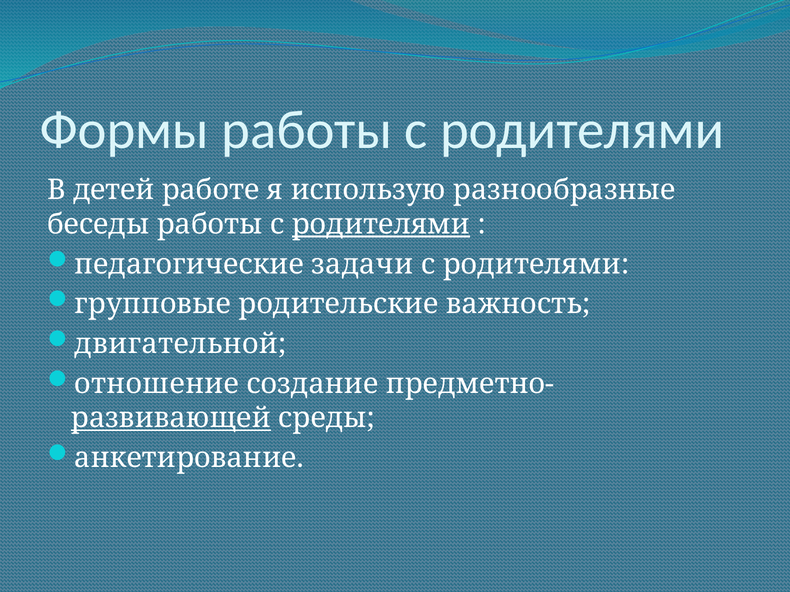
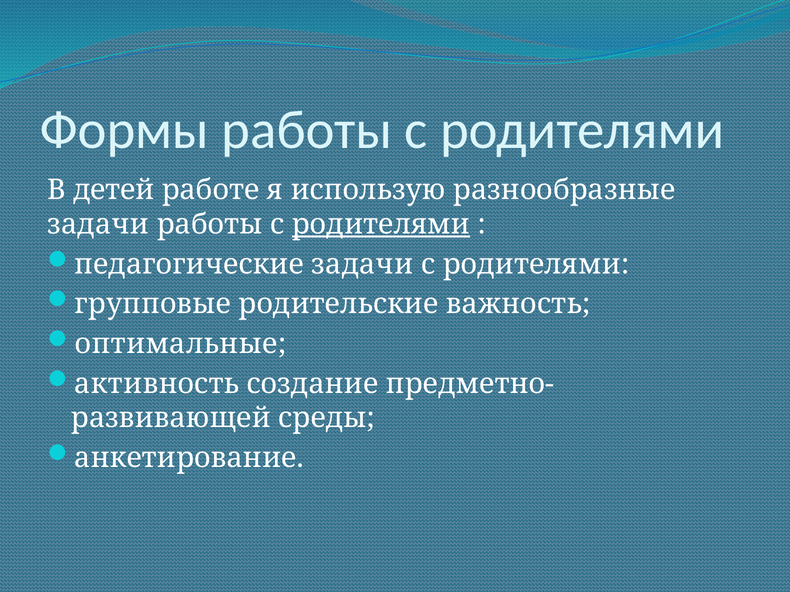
беседы: беседы -> задачи (98, 224)
двигательной: двигательной -> оптимальные (181, 344)
отношение: отношение -> активность (157, 384)
развивающей underline: present -> none (171, 418)
